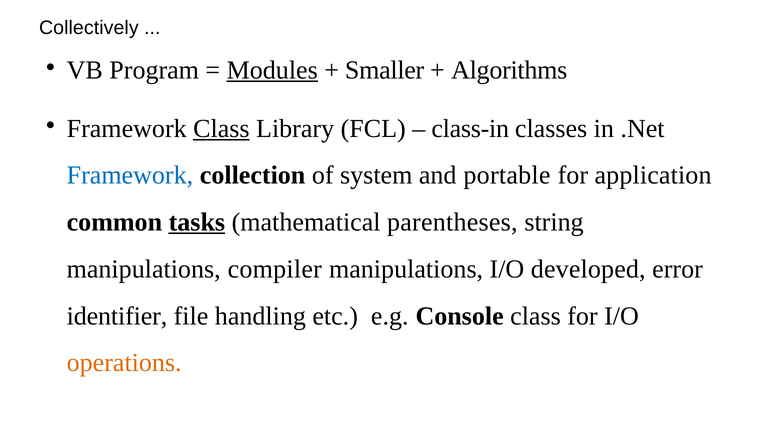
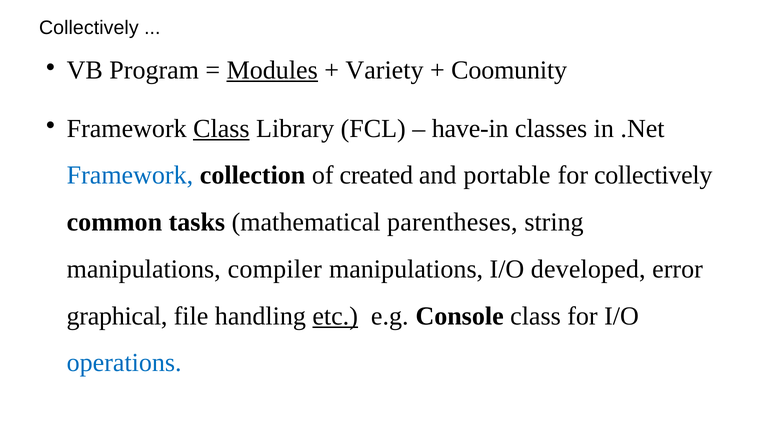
Smaller: Smaller -> Variety (384, 70)
Algorithms: Algorithms -> Coomunity (509, 70)
class-in: class-in -> have-in (470, 129)
system: system -> created (376, 176)
for application: application -> collectively (653, 176)
tasks underline: present -> none (197, 222)
identifier: identifier -> graphical (117, 316)
etc underline: none -> present (335, 316)
operations colour: orange -> blue (124, 363)
